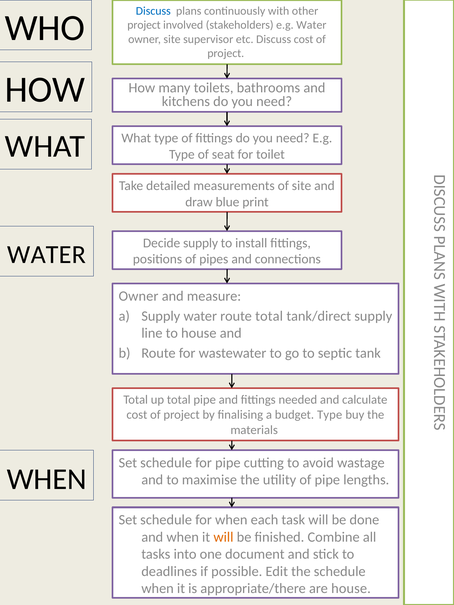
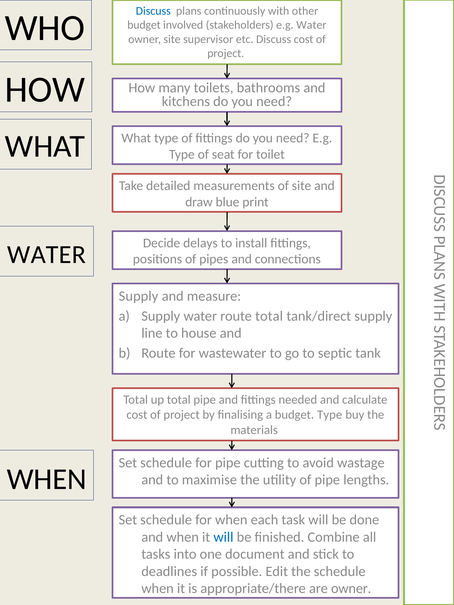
project: project -> budget (144, 25)
Decide supply: supply -> delays (200, 243)
Owner: Owner -> Supply (139, 296)
will colour: orange -> blue (223, 537)
are house: house -> owner (351, 589)
